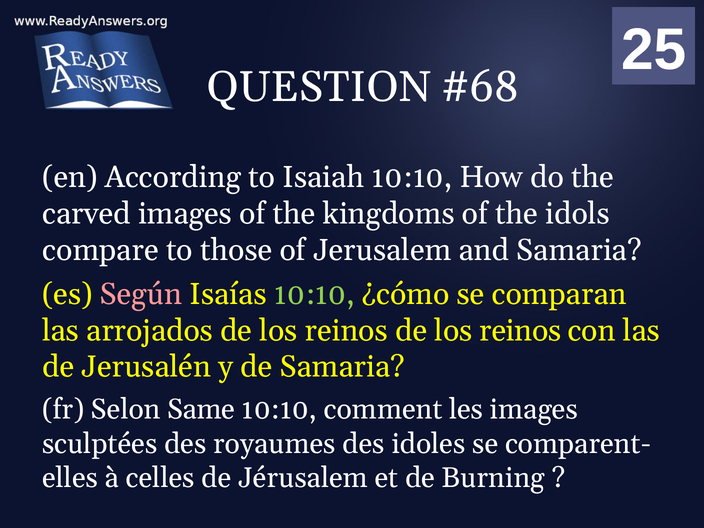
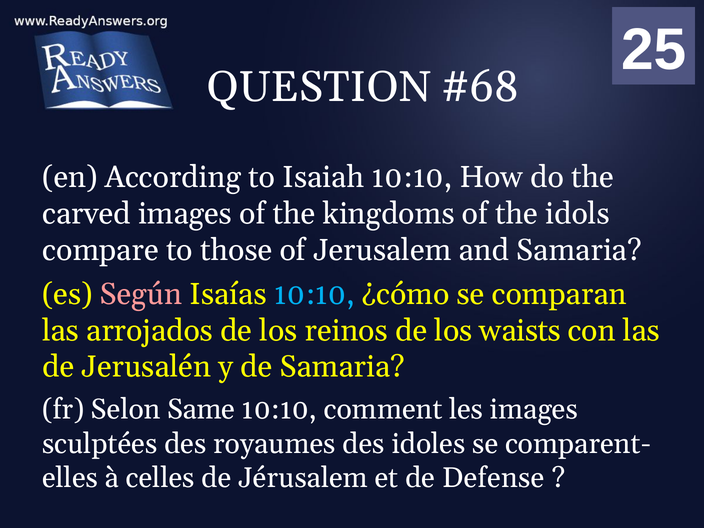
10:10 colour: light green -> light blue (314, 294)
reinos de los reinos: reinos -> waists (520, 331)
Burning: Burning -> Defense (493, 478)
